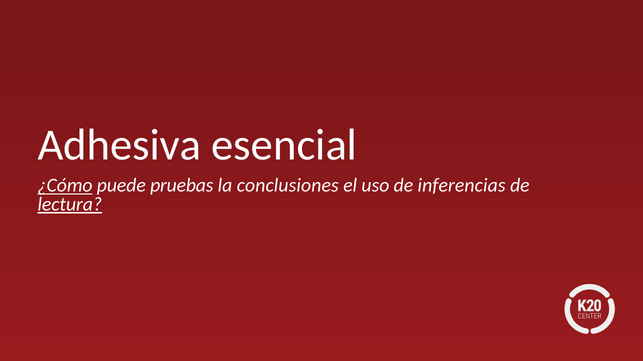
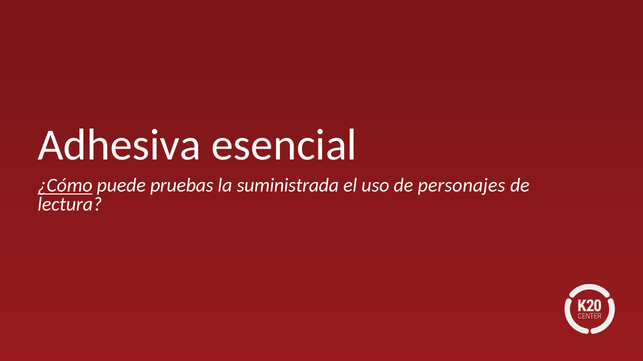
conclusiones: conclusiones -> suministrada (288, 186)
inferencias: inferencias -> personajes (462, 186)
lectura underline: present -> none (70, 205)
